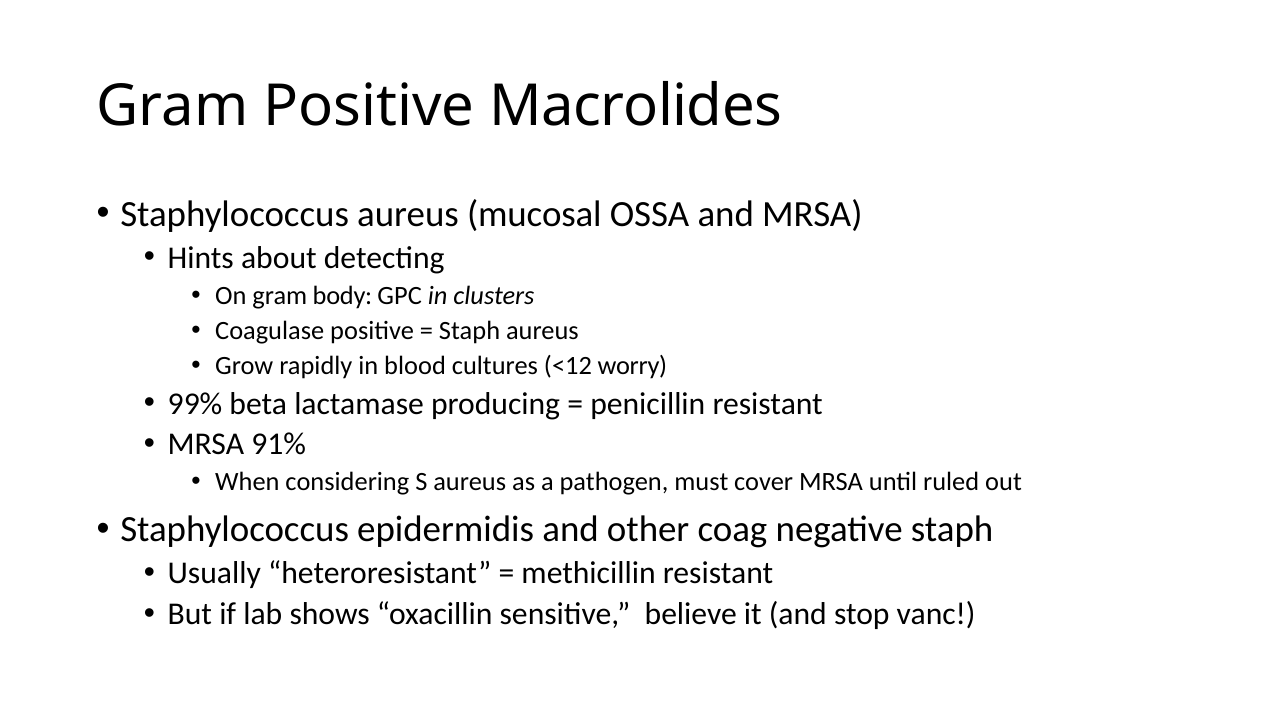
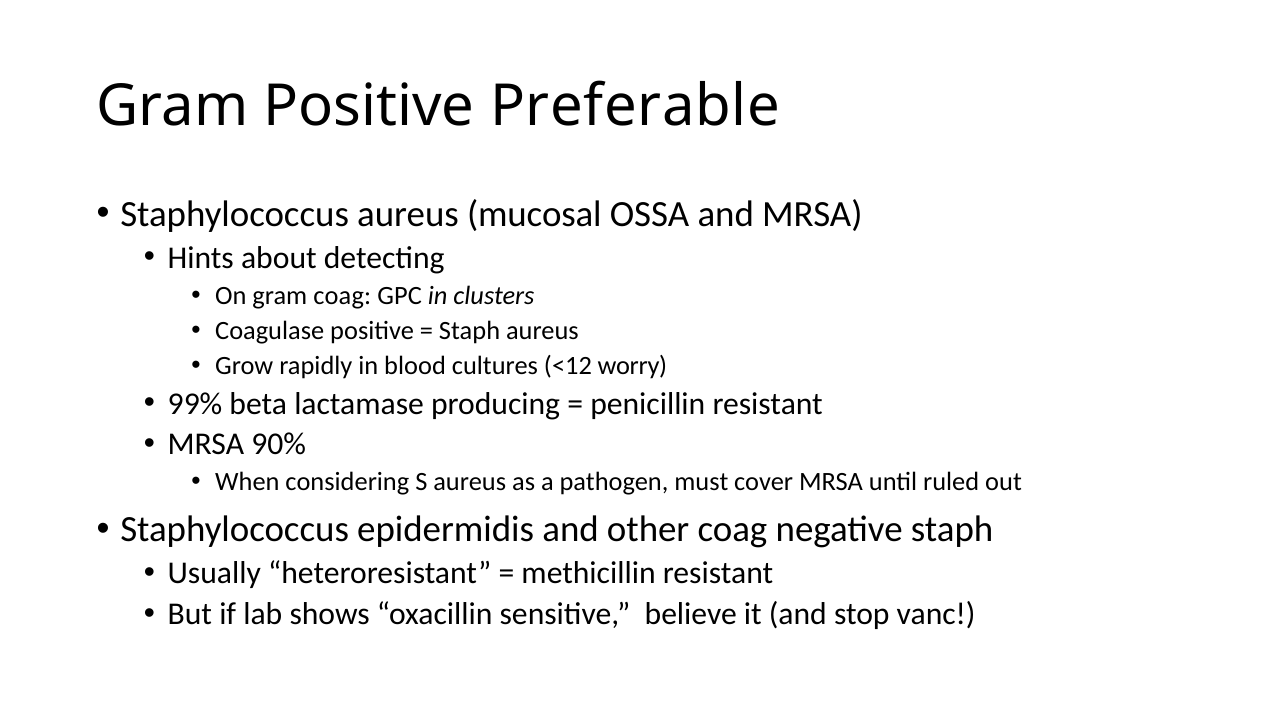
Macrolides: Macrolides -> Preferable (635, 106)
gram body: body -> coag (342, 296)
91%: 91% -> 90% (279, 444)
